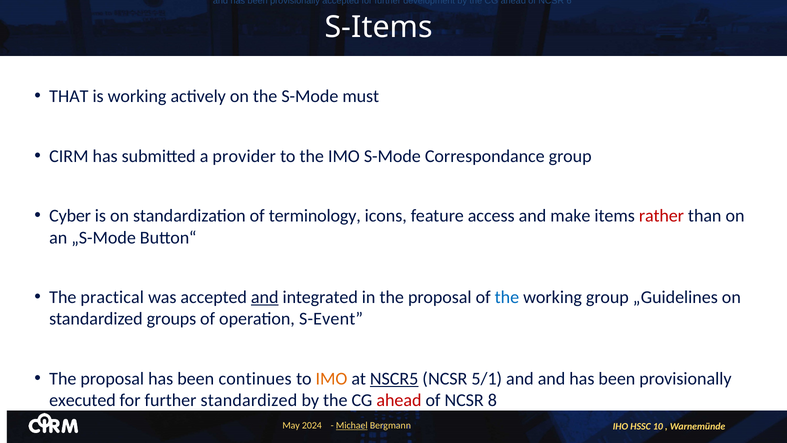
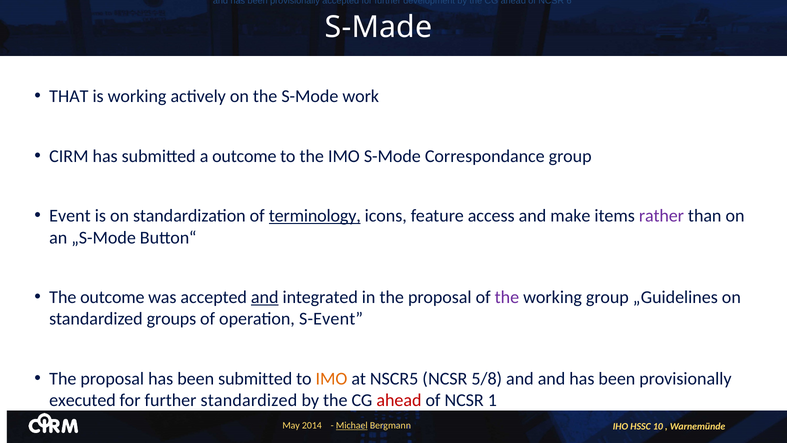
S-Items: S-Items -> S-Made (379, 27)
must: must -> work (361, 96)
a provider: provider -> outcome (244, 156)
Cyber: Cyber -> Event (70, 216)
terminology underline: none -> present (315, 216)
rather colour: red -> purple (661, 216)
The practical: practical -> outcome (112, 297)
the colour: blue -> purple (507, 297)
been continues: continues -> submitted (255, 378)
NSCR5 underline: present -> none (394, 378)
5/1: 5/1 -> 5/8 (487, 378)
8: 8 -> 1 (492, 400)
2024: 2024 -> 2014 (312, 425)
